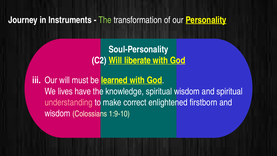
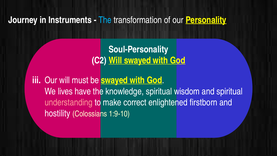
The colour: light green -> light blue (105, 20)
Will liberate: liberate -> swayed (137, 60)
be learned: learned -> swayed (114, 80)
wisdom: wisdom -> hostility (57, 113)
